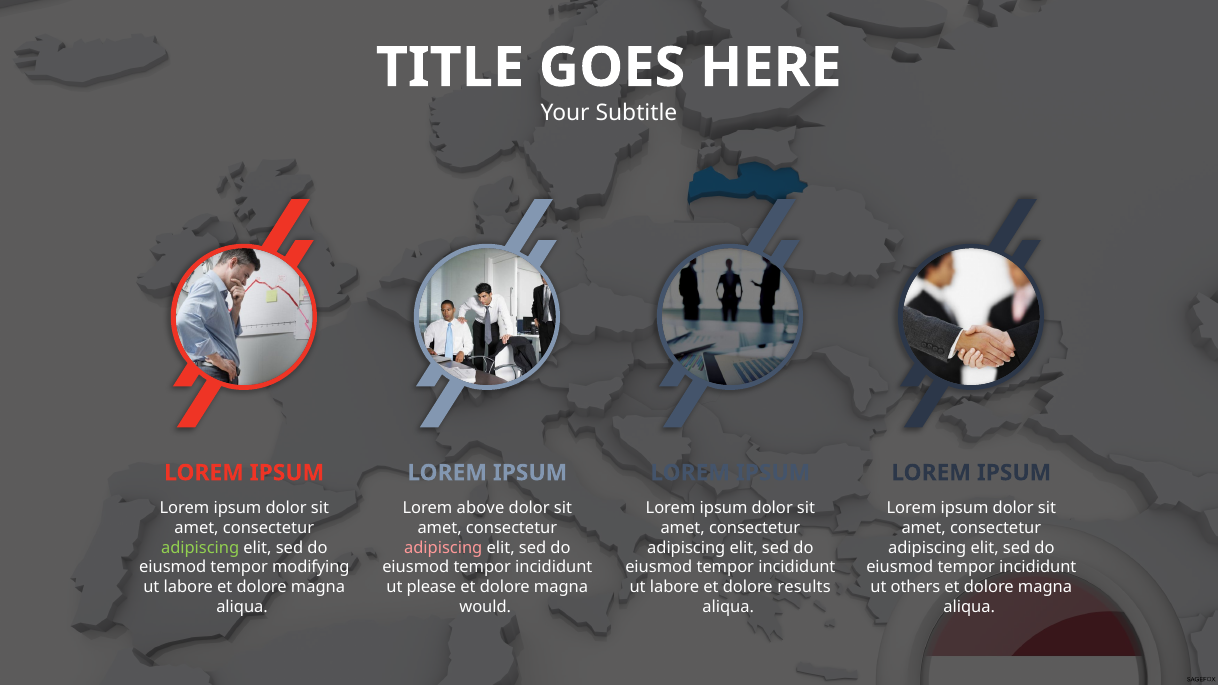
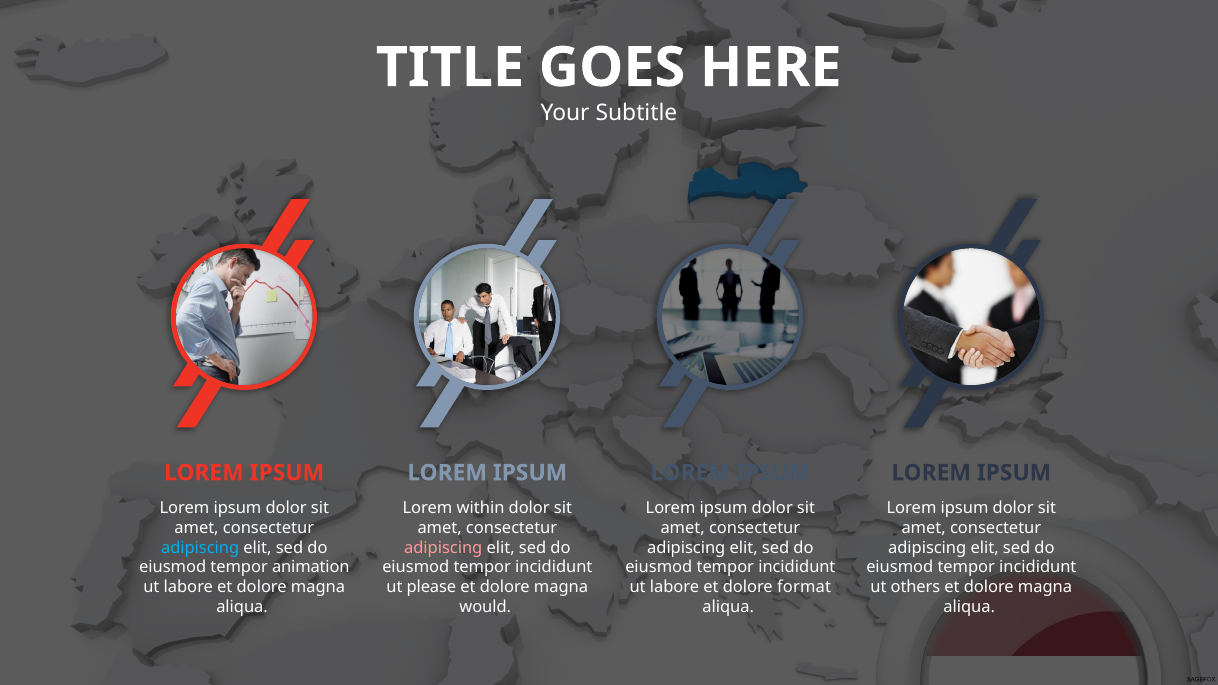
above: above -> within (481, 508)
adipiscing colour: light green -> light blue (200, 548)
modifying: modifying -> animation (311, 568)
results: results -> format (804, 587)
